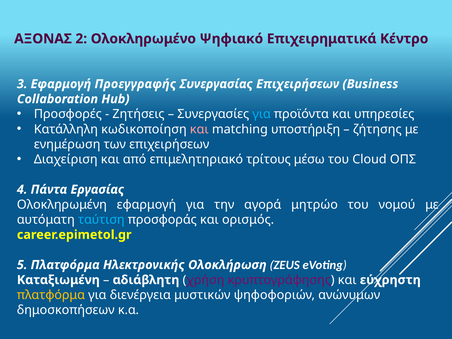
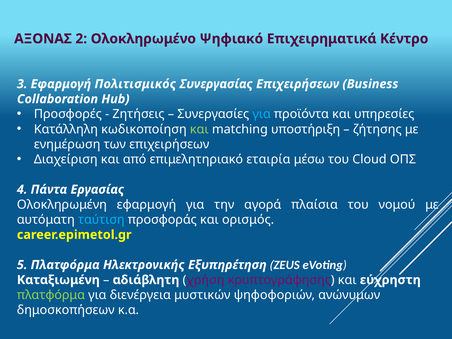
Προεγγραφής: Προεγγραφής -> Πολιτισμικός (135, 84)
και colour: pink -> light green (199, 129)
τρίτους: τρίτους -> εταιρία (268, 159)
μητρώο: μητρώο -> πλαίσια (314, 205)
Ολοκλήρωση: Ολοκλήρωση -> Εξυπηρέτηση (227, 265)
πλατφόρμα colour: yellow -> light green (51, 295)
